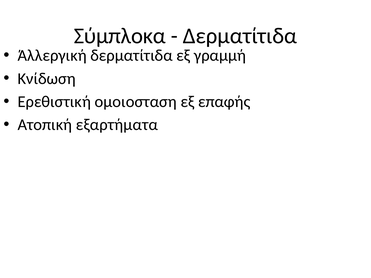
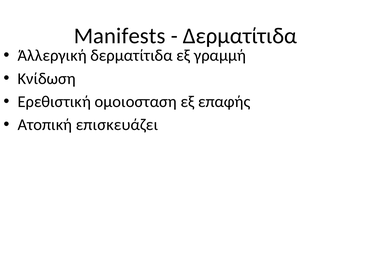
Σύμπλοκα: Σύμπλοκα -> Manifests (120, 36)
εξαρτήματα: εξαρτήματα -> επισκευάζει (117, 125)
